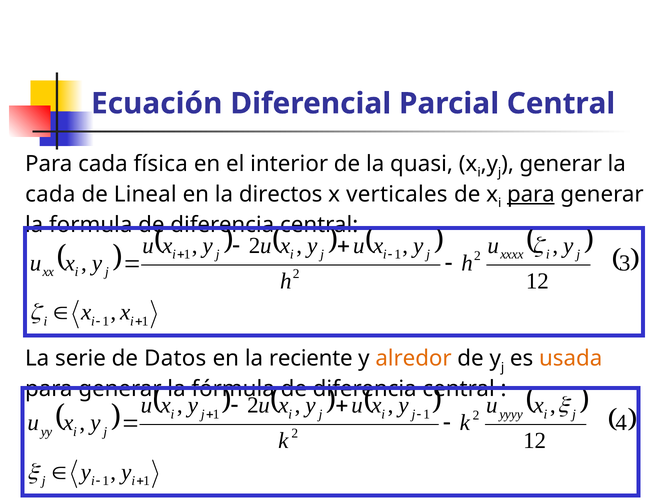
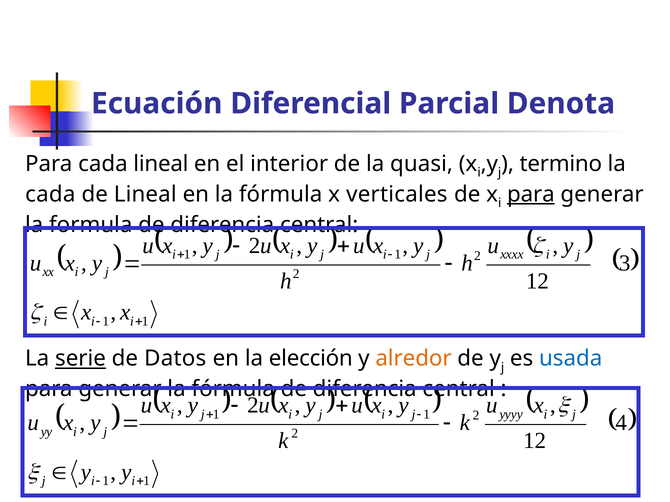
Parcial Central: Central -> Denota (561, 104)
cada física: física -> lineal (161, 164)
generar: generar -> termino (561, 164)
en la directos: directos -> fórmula (281, 194)
serie underline: none -> present (80, 359)
reciente: reciente -> elección (311, 359)
usada colour: orange -> blue (571, 359)
